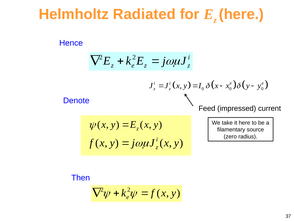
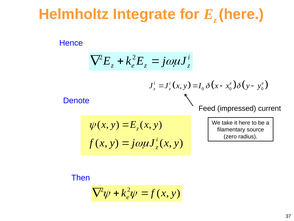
Radiated: Radiated -> Integrate (144, 14)
